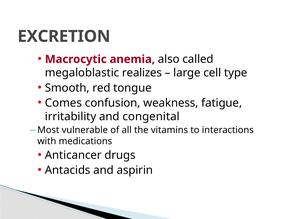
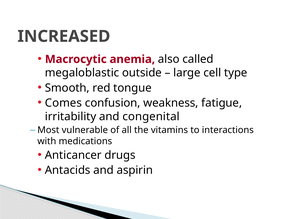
EXCRETION: EXCRETION -> INCREASED (64, 36)
realizes: realizes -> outside (142, 73)
